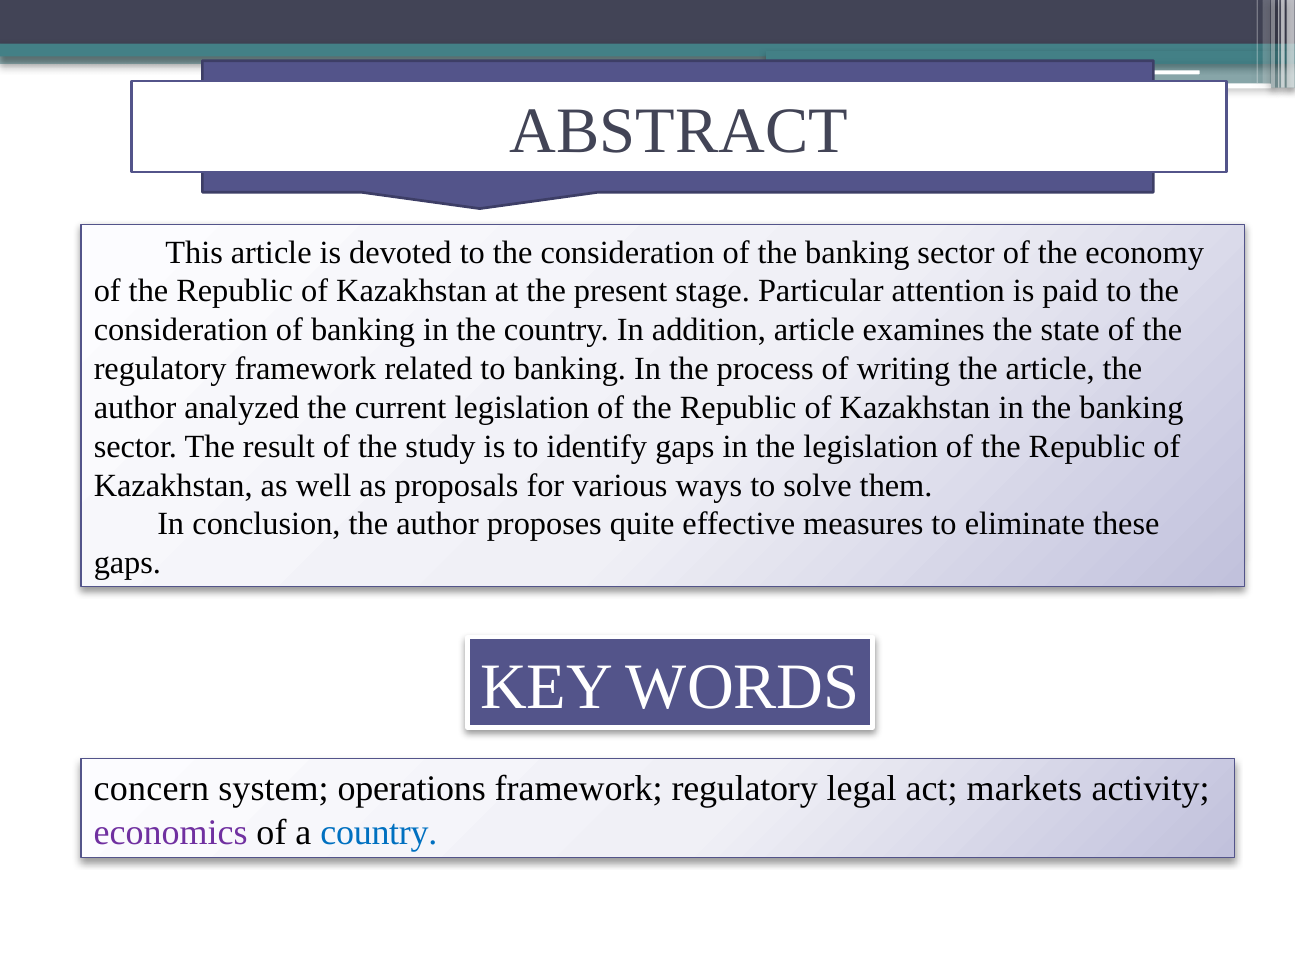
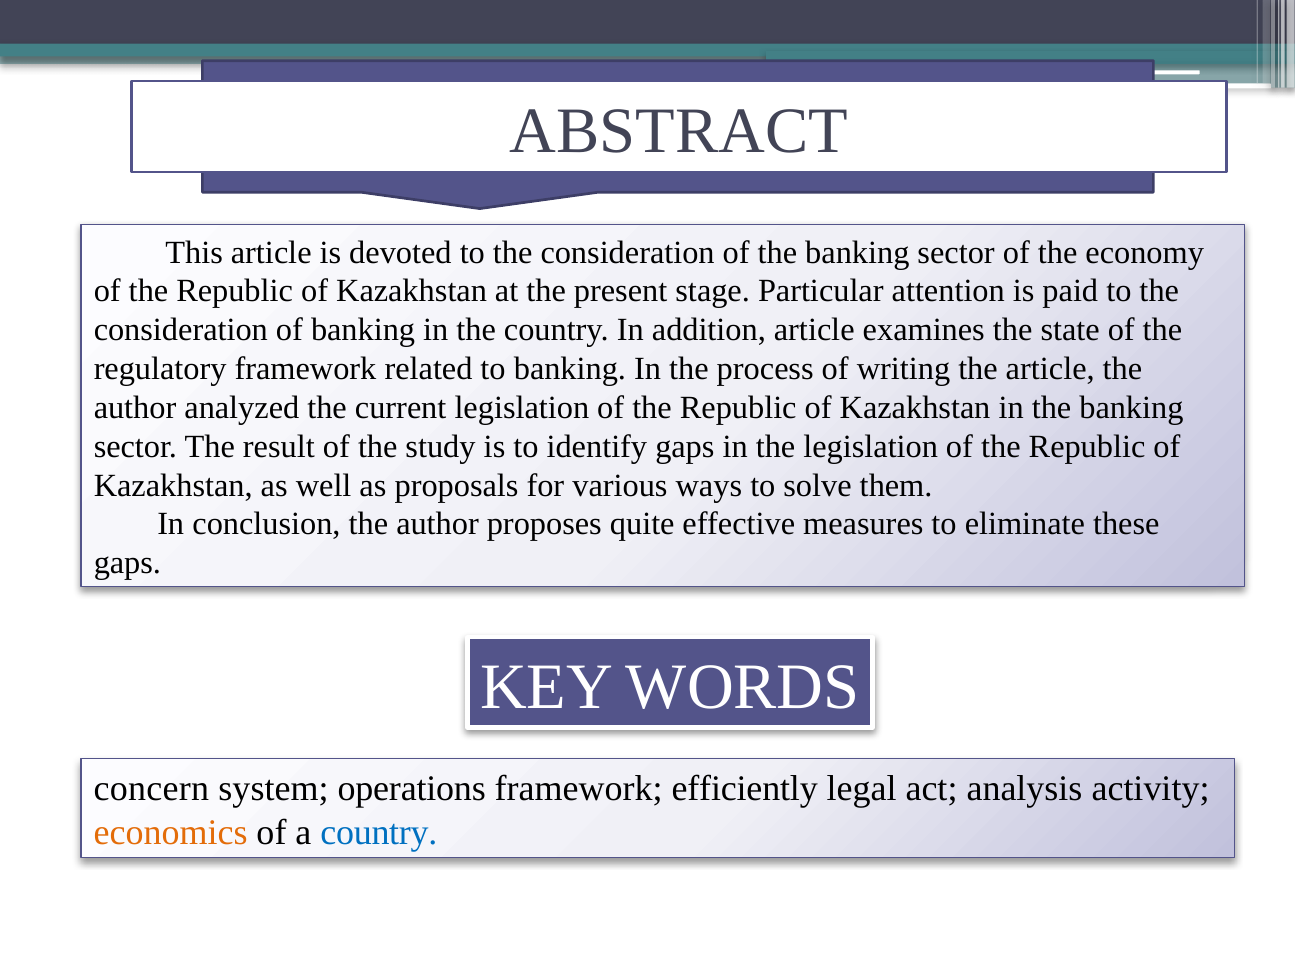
framework regulatory: regulatory -> efficiently (745, 789)
markets: markets -> analysis (1025, 789)
economics colour: purple -> orange (171, 832)
